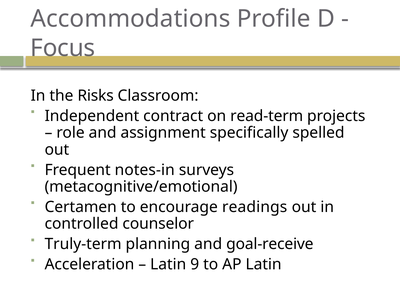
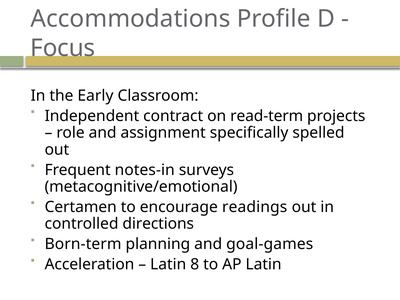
Risks: Risks -> Early (95, 96)
counselor: counselor -> directions (158, 224)
Truly-term: Truly-term -> Born-term (83, 244)
goal-receive: goal-receive -> goal-games (270, 244)
9: 9 -> 8 (195, 264)
